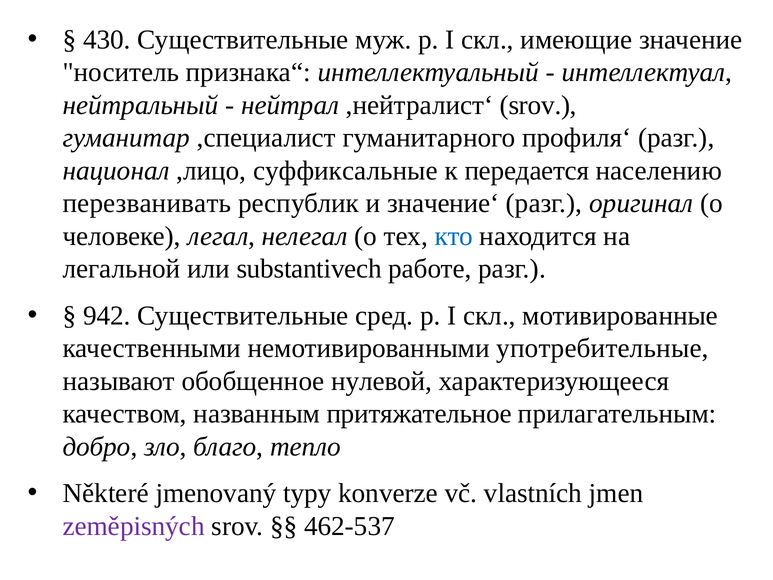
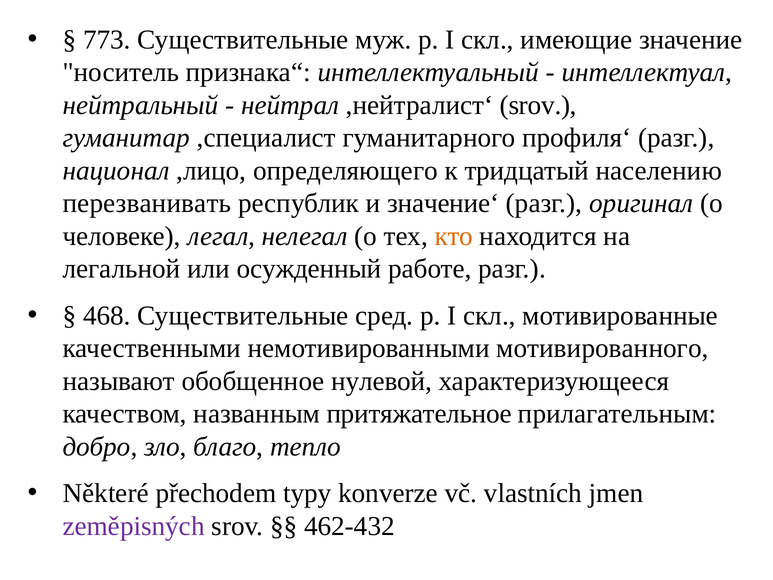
430: 430 -> 773 (107, 40)
суффиксальные: суффиксальные -> определяющего (345, 171)
передается: передается -> тридцатый (527, 171)
кто colour: blue -> orange (454, 236)
substantivech: substantivech -> осужденный (309, 269)
942: 942 -> 468 (107, 315)
употребительные: употребительные -> мотивированного (603, 348)
jmenovaný: jmenovaný -> přechodem (216, 493)
462-537: 462-537 -> 462-432 (349, 526)
